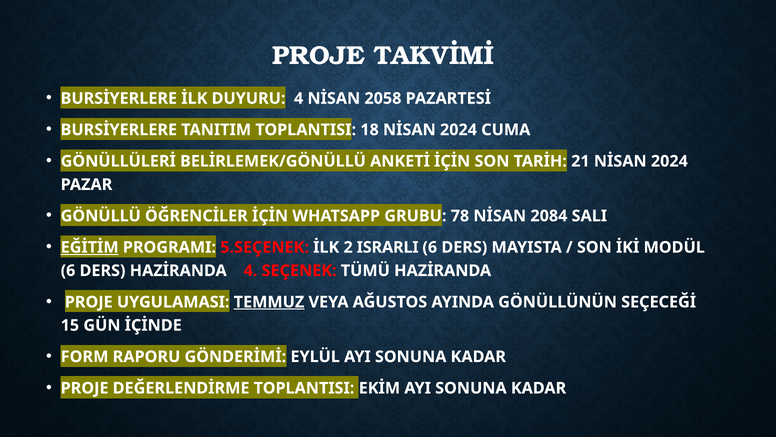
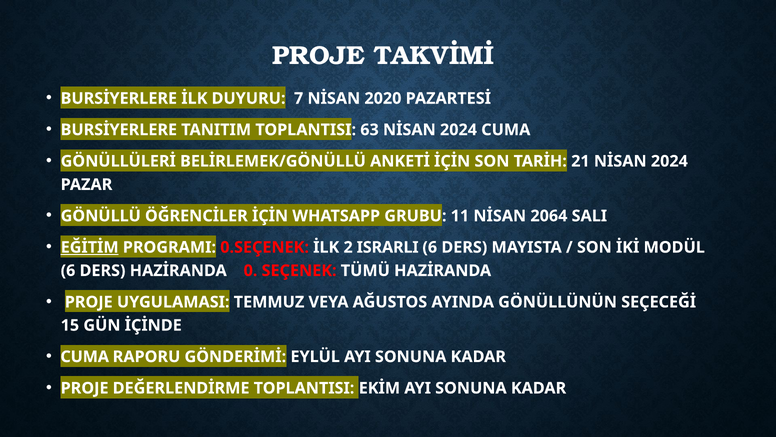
DUYURU 4: 4 -> 7 (299, 98)
2058: 2058 -> 2020 (383, 98)
18: 18 -> 63 (370, 130)
78: 78 -> 11 (460, 216)
2084: 2084 -> 2064 (549, 216)
5.SEÇENEK: 5.SEÇENEK -> 0.SEÇENEK (265, 247)
HAZİRANDA 4: 4 -> 0 (251, 270)
TEMMUZ underline: present -> none (269, 302)
FORM: FORM -> CUMA (85, 356)
